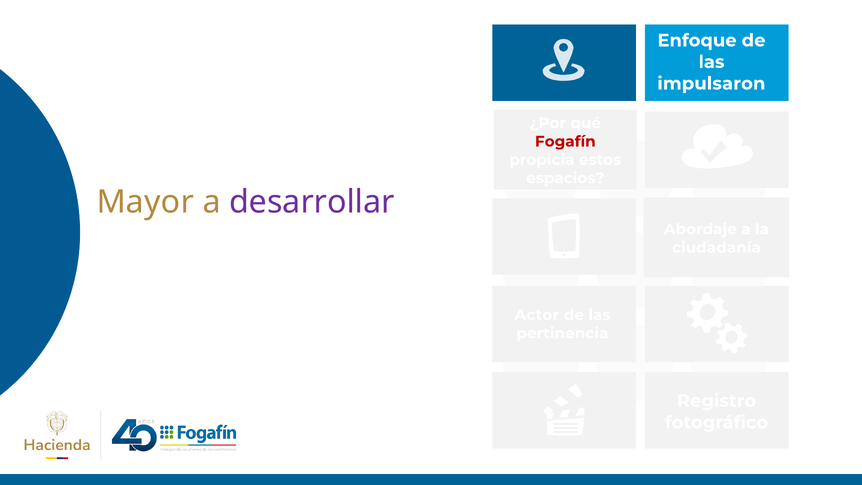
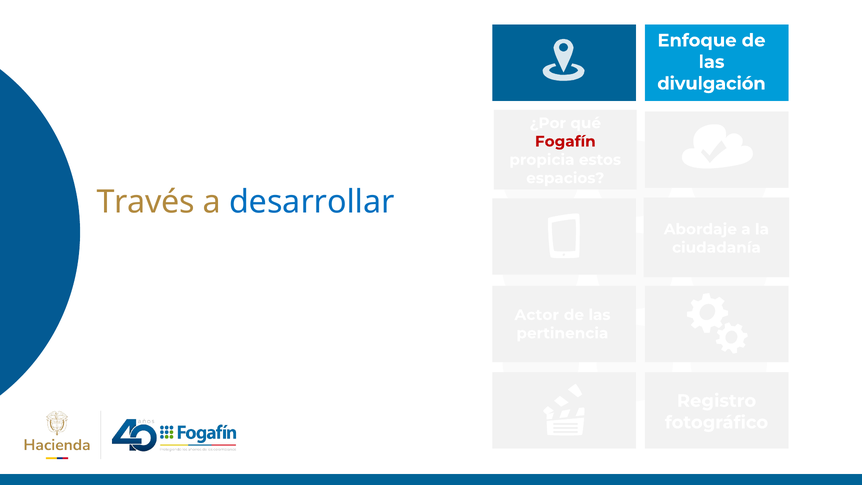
impulsaron: impulsaron -> divulgación (712, 84)
Mayor: Mayor -> Través (146, 202)
desarrollar colour: purple -> blue (312, 202)
